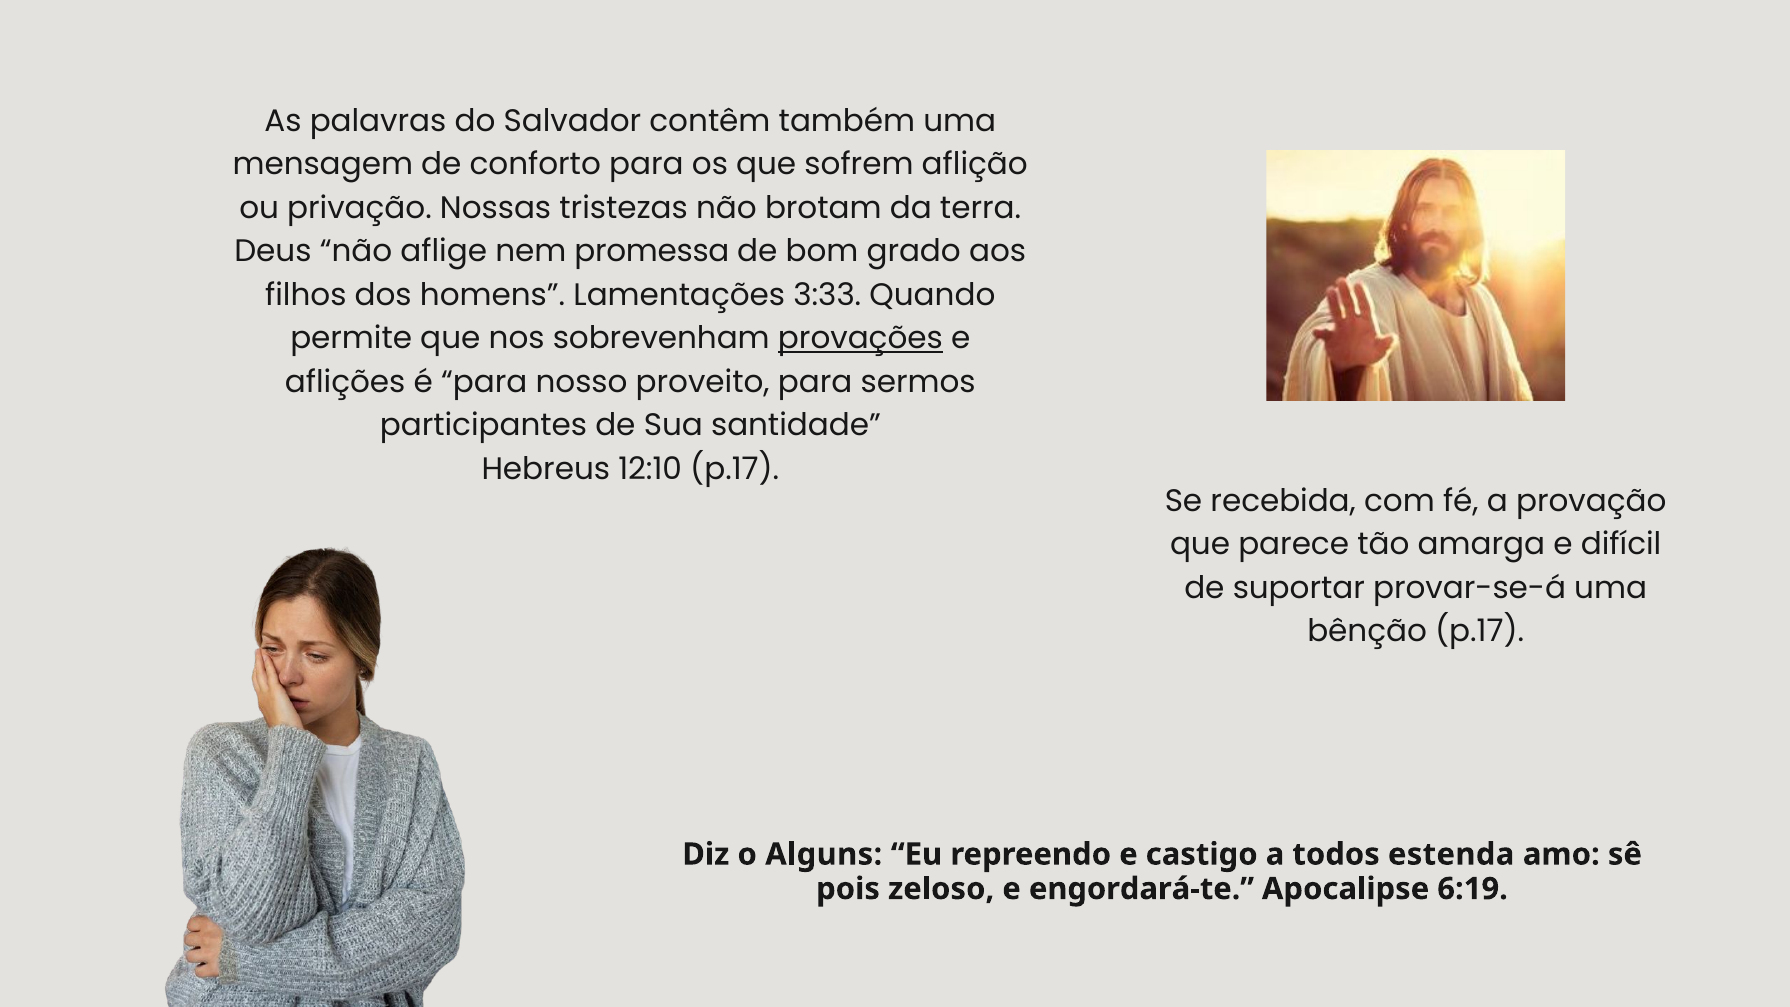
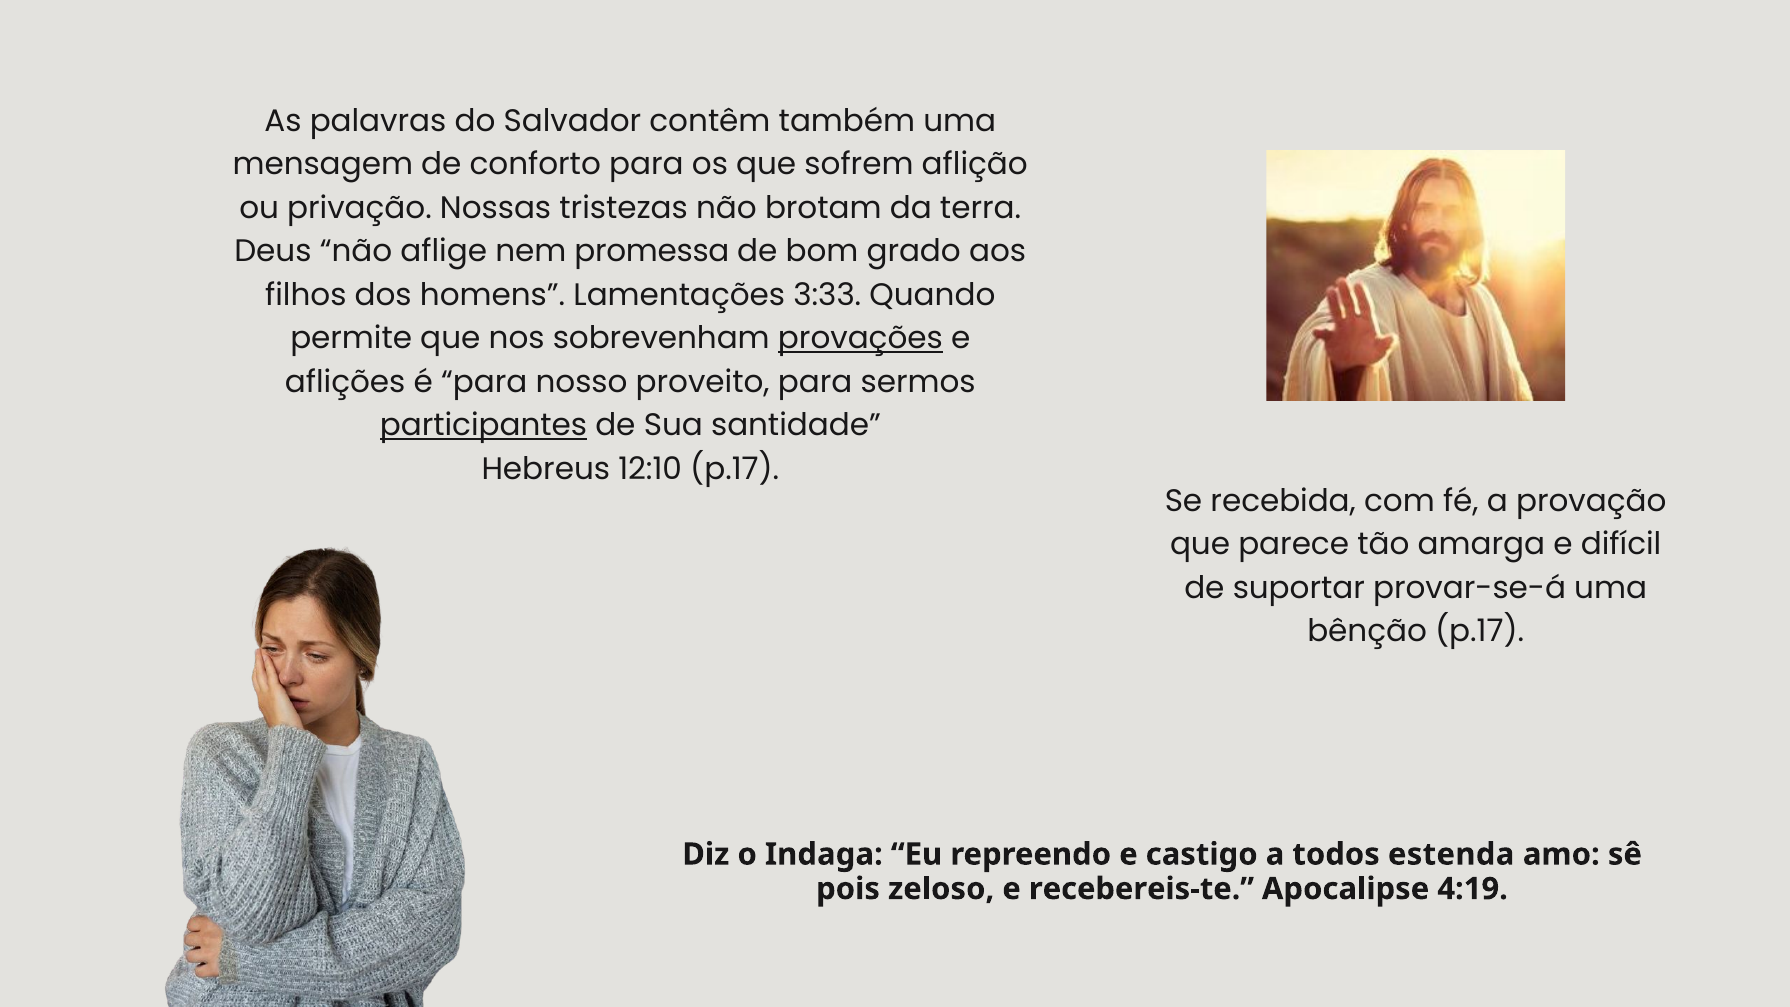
participantes underline: none -> present (484, 426)
Alguns: Alguns -> Indaga (824, 854)
engordará-te: engordará-te -> recebereis-te (1141, 889)
6:19: 6:19 -> 4:19 (1473, 889)
